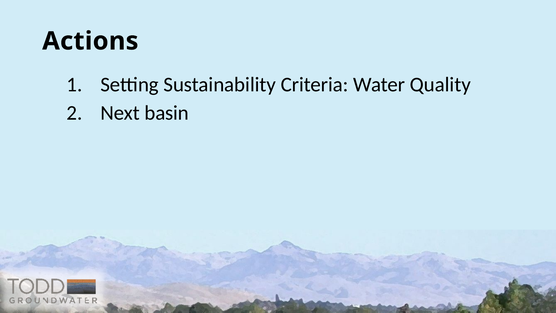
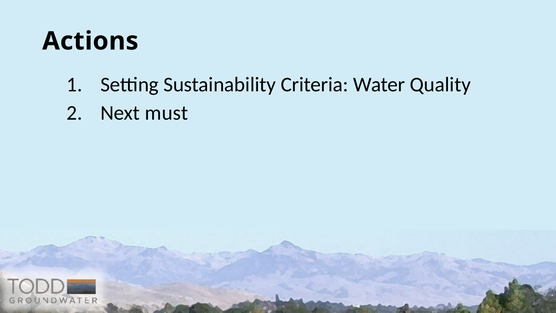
basin: basin -> must (167, 113)
